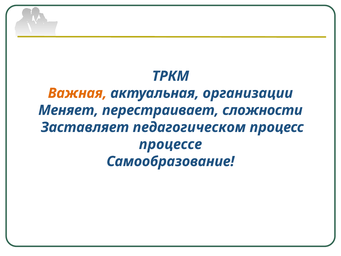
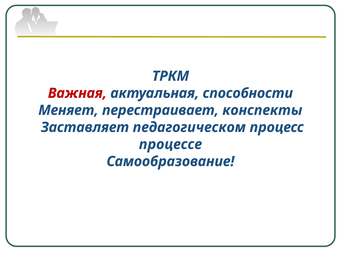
Важная colour: orange -> red (77, 93)
организации: организации -> способности (248, 93)
сложности: сложности -> конспекты (262, 110)
